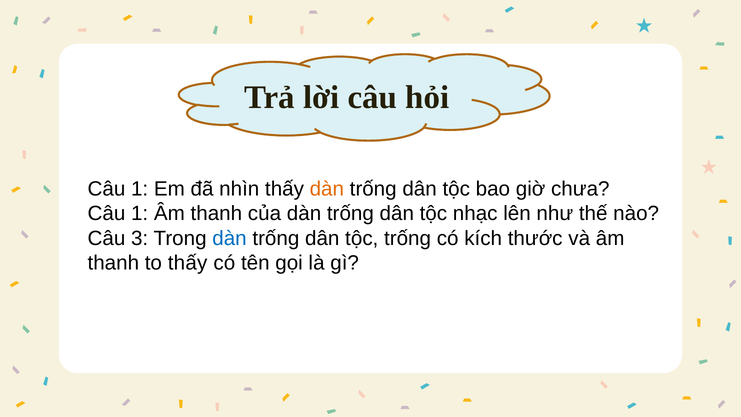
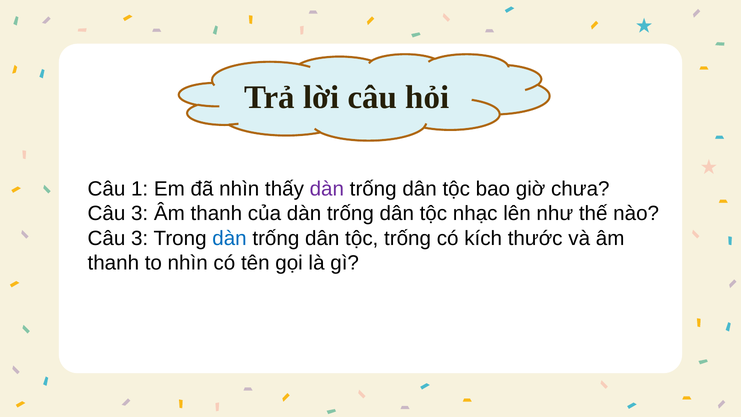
dàn colour: orange -> purple (327, 189)
1: 1 -> 3 (140, 213)
to thấy: thấy -> nhìn (188, 263)
